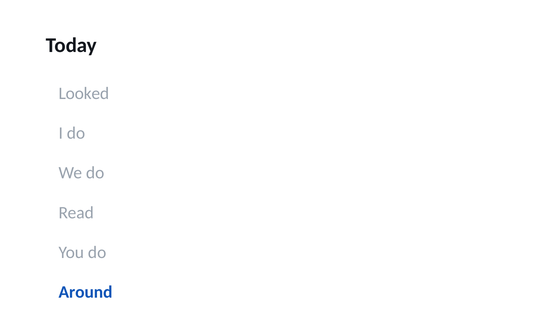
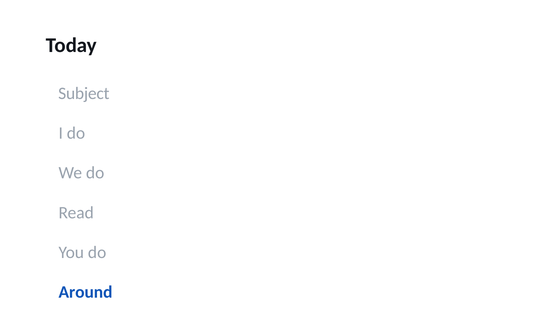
Looked: Looked -> Subject (84, 93)
